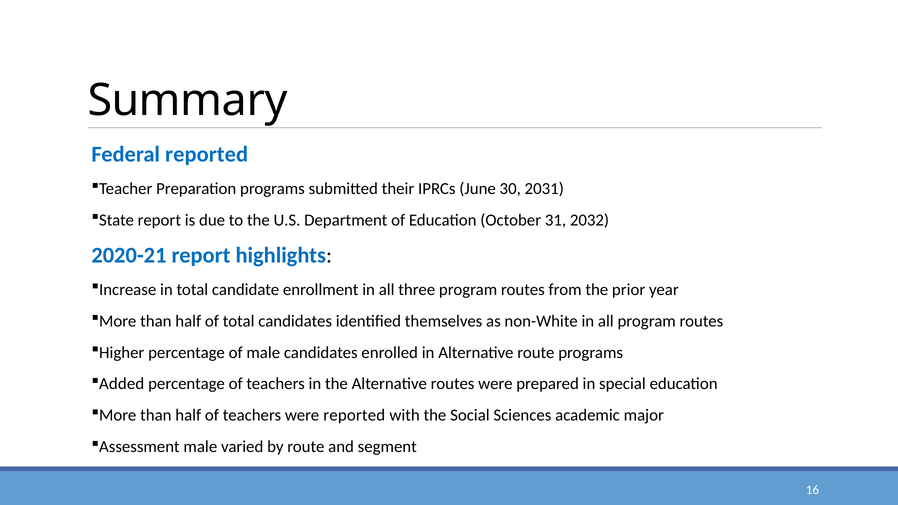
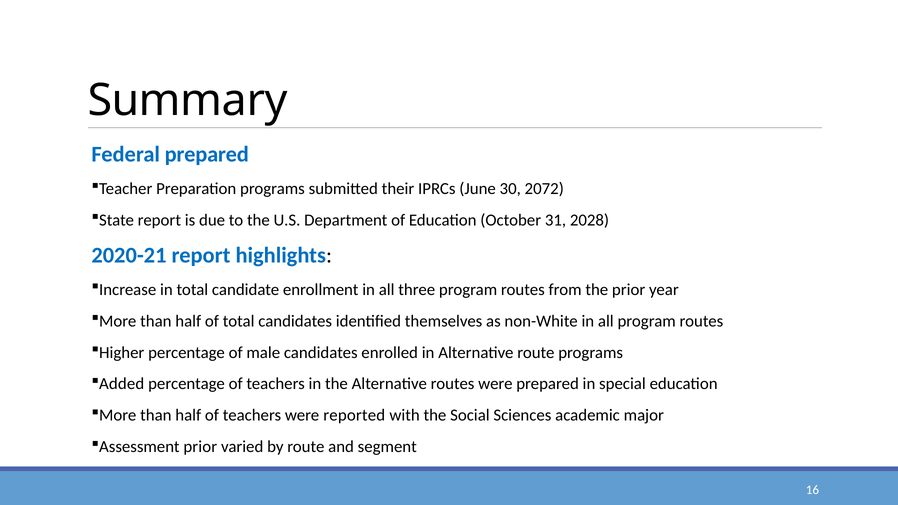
Federal reported: reported -> prepared (207, 154)
2031: 2031 -> 2072 (544, 189)
2032: 2032 -> 2028 (589, 220)
Assessment male: male -> prior (200, 447)
